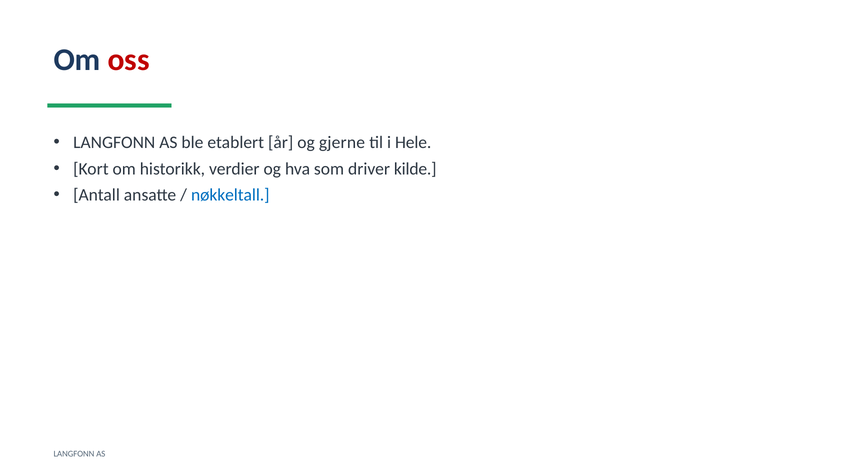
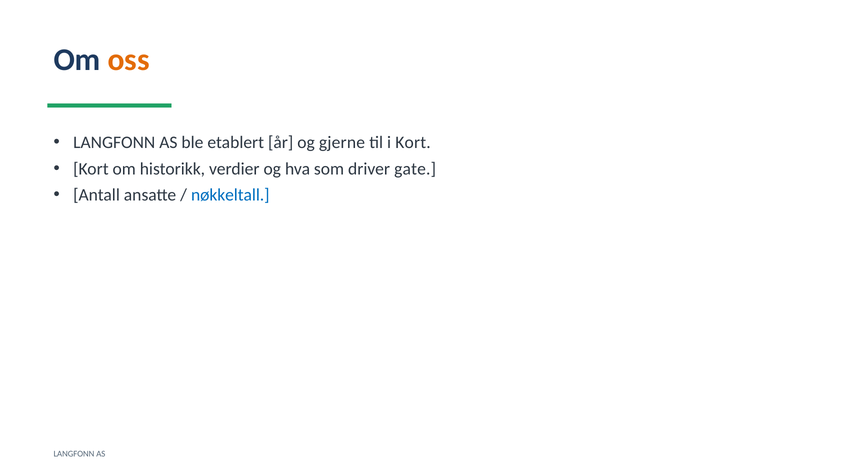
oss colour: red -> orange (129, 60)
i Hele: Hele -> Kort (413, 142)
kilde: kilde -> gate (415, 169)
